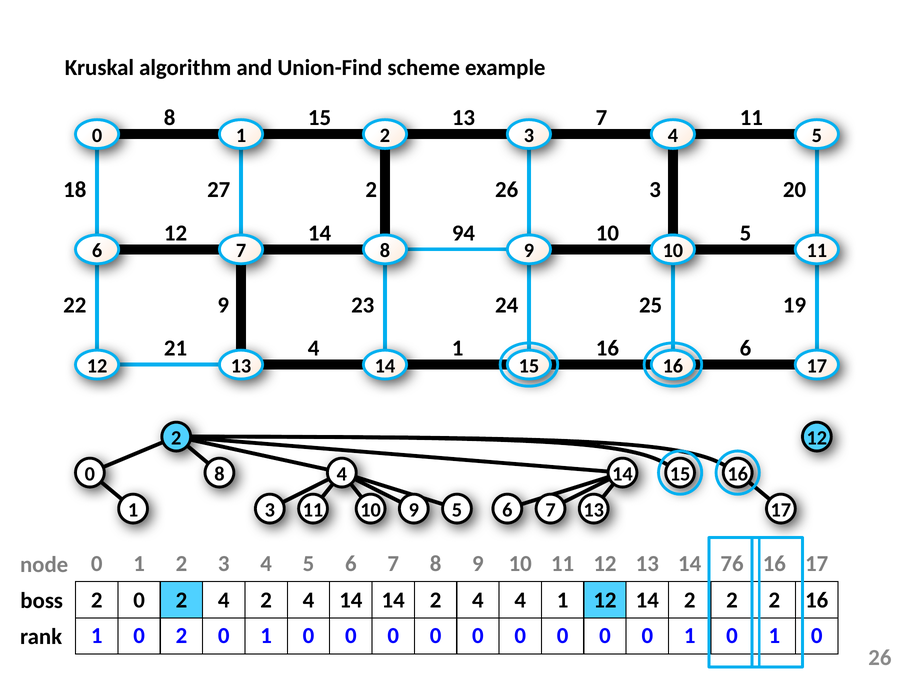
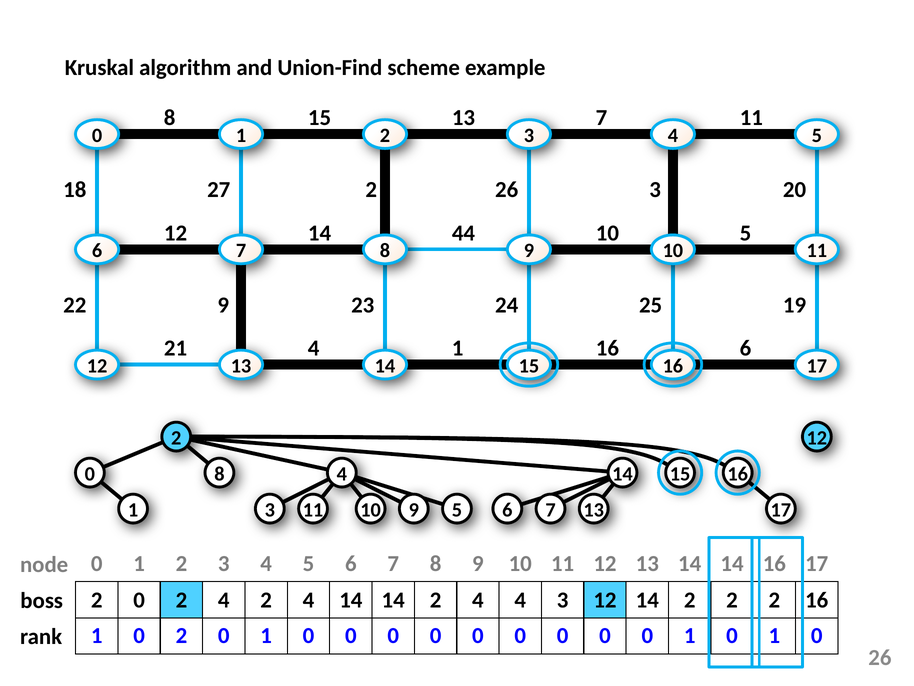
94: 94 -> 44 (463, 233)
13 14 76: 76 -> 14 (732, 563)
4 4 1: 1 -> 3 (563, 600)
